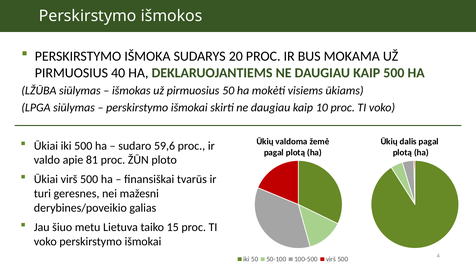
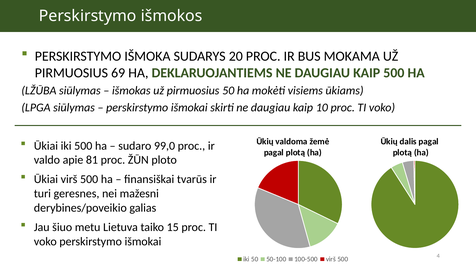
40: 40 -> 69 (118, 73)
59,6: 59,6 -> 99,0 (165, 146)
